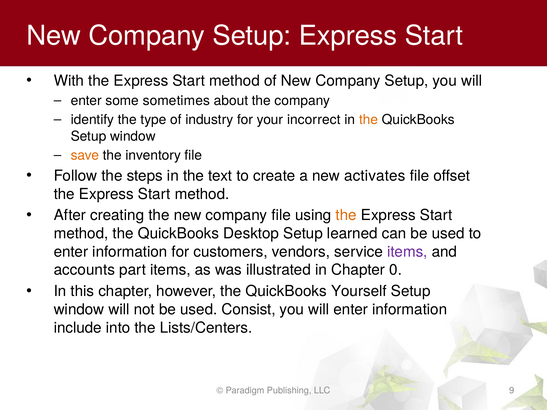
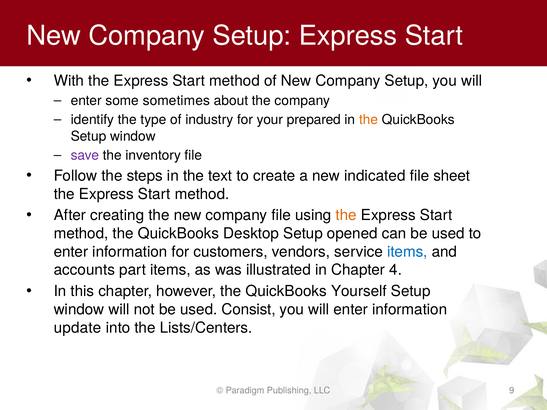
incorrect: incorrect -> prepared (314, 120)
save colour: orange -> purple (85, 155)
activates: activates -> indicated (375, 176)
offset: offset -> sheet (452, 176)
learned: learned -> opened (352, 234)
items colour: purple -> blue (407, 252)
0: 0 -> 4 (396, 270)
include: include -> update (78, 328)
